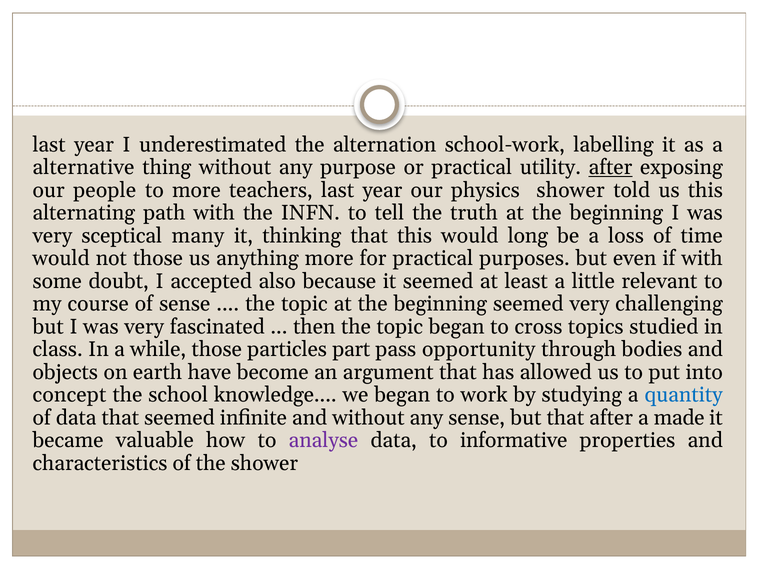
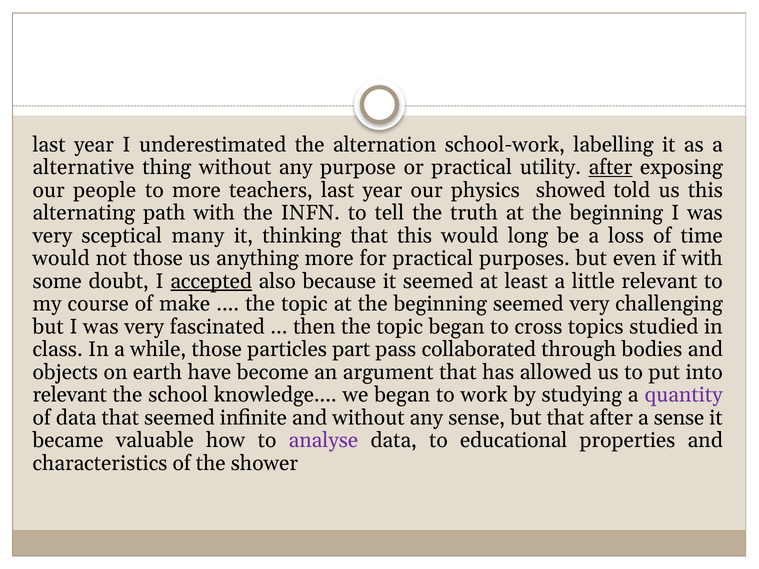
physics shower: shower -> showed (571, 190)
accepted underline: none -> present (211, 281)
of sense: sense -> make (185, 304)
opportunity: opportunity -> collaborated (479, 350)
concept: concept -> relevant (70, 395)
quantity colour: blue -> purple (683, 395)
a made: made -> sense (679, 418)
informative: informative -> educational (514, 441)
